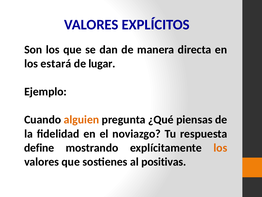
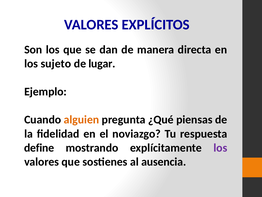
estará: estará -> sujeto (56, 64)
los colour: orange -> purple (220, 147)
positivas: positivas -> ausencia (164, 161)
